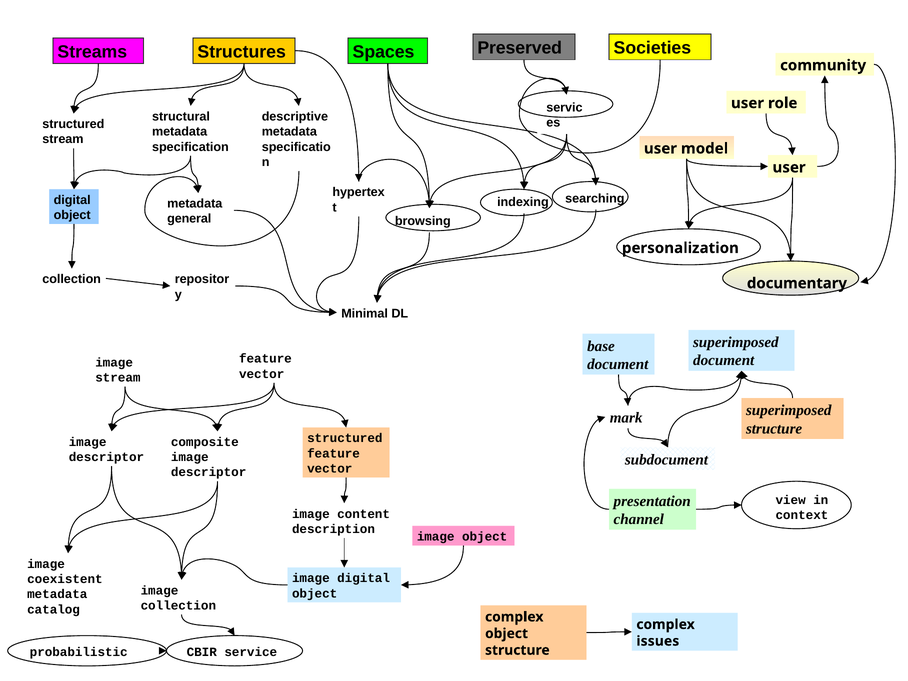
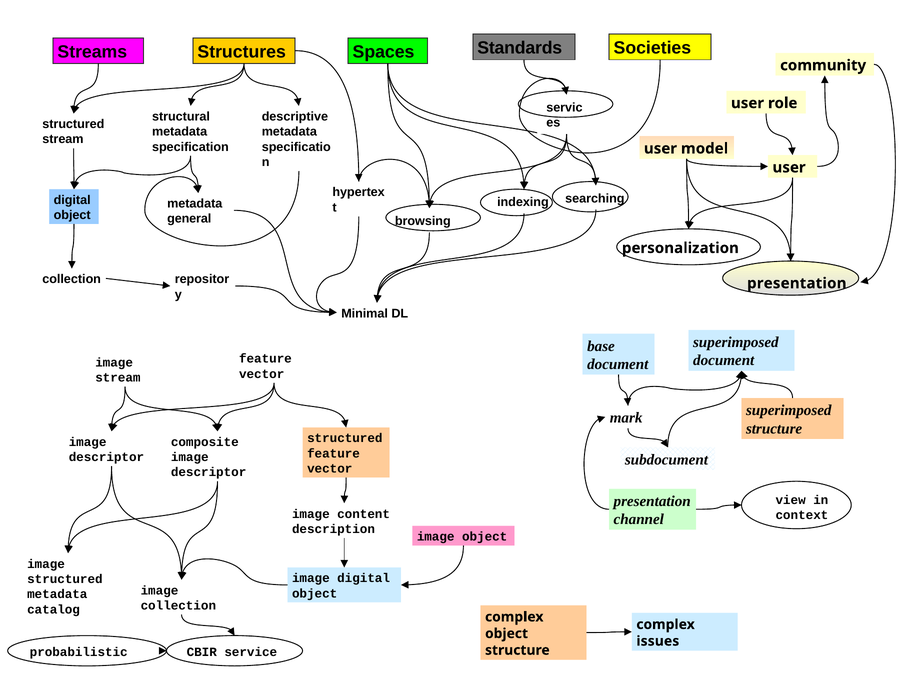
Preserved: Preserved -> Standards (520, 48)
documentary: documentary -> presentation (797, 283)
coexistent: coexistent -> structured (65, 579)
